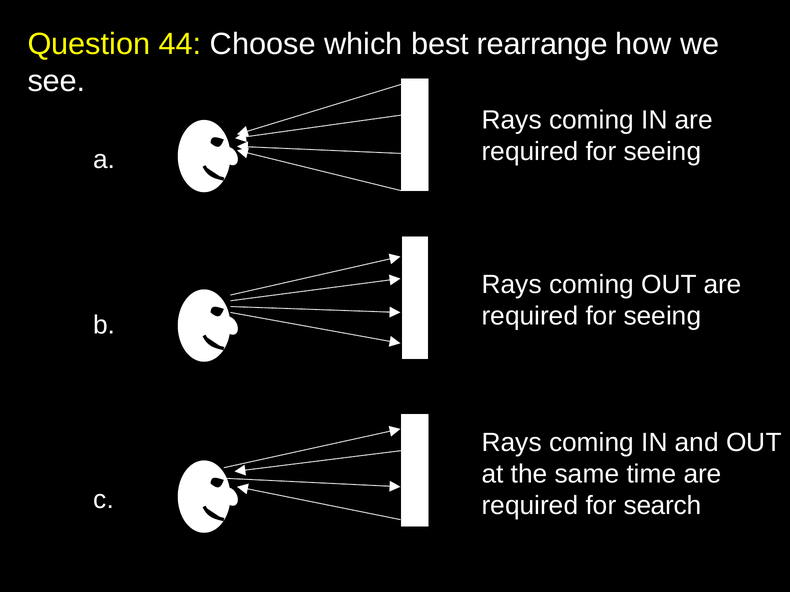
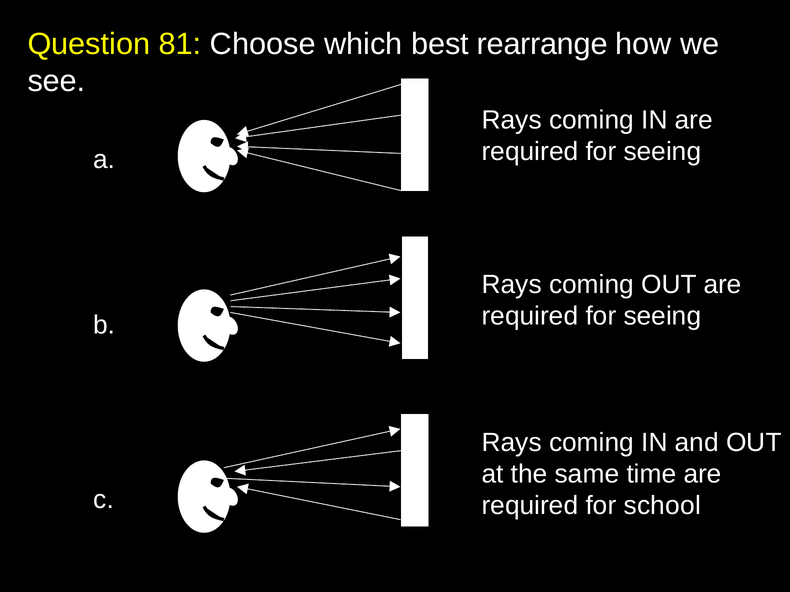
44: 44 -> 81 (180, 44)
search: search -> school (662, 506)
